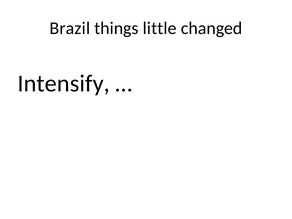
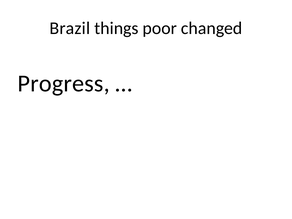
little: little -> poor (160, 28)
Intensify: Intensify -> Progress (64, 84)
